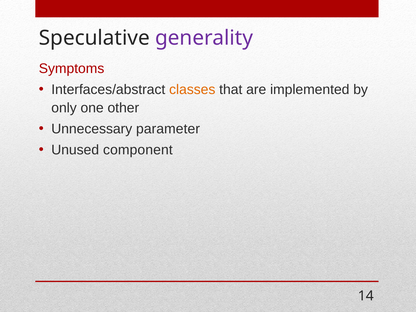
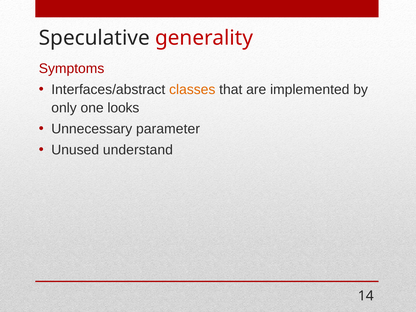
generality colour: purple -> red (204, 38)
other: other -> looks (123, 108)
component: component -> understand (138, 150)
